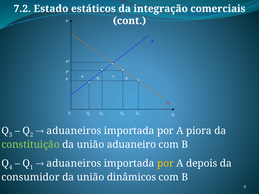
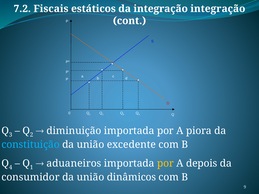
Estado: Estado -> Fiscais (51, 9)
integração comerciais: comerciais -> integração (218, 9)
aduaneiros: aduaneiros -> diminuição (74, 131)
constituição colour: light green -> light blue (31, 145)
aduaneiro: aduaneiro -> excedente (131, 145)
